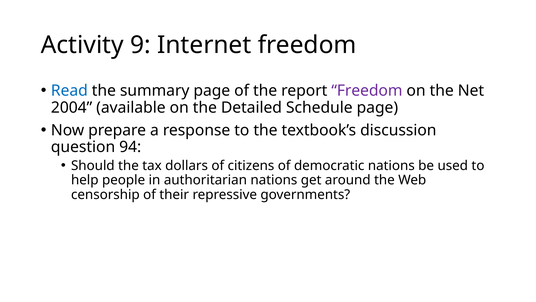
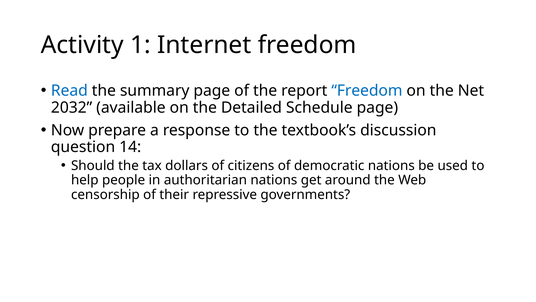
9: 9 -> 1 (140, 45)
Freedom colour: purple -> blue (367, 91)
2004: 2004 -> 2032 (72, 108)
94: 94 -> 14 (130, 147)
